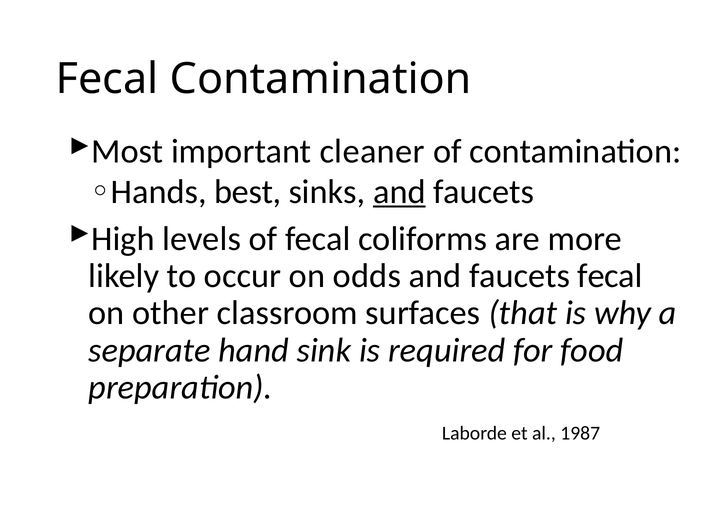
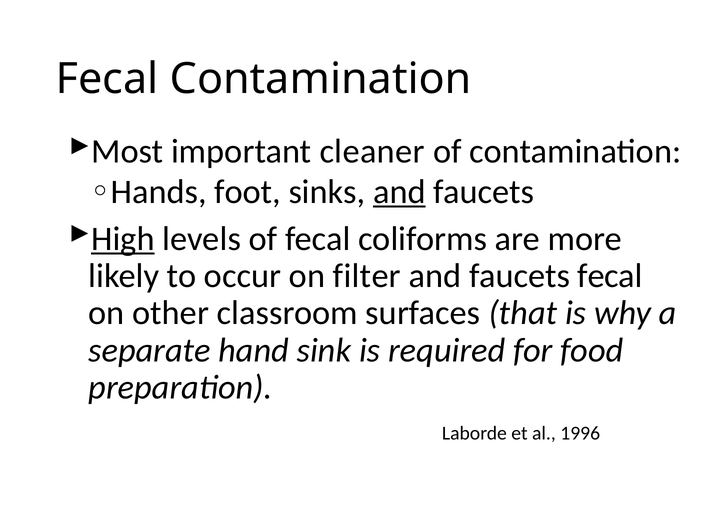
best: best -> foot (248, 192)
High underline: none -> present (123, 239)
odds: odds -> filter (367, 276)
1987: 1987 -> 1996 (580, 433)
